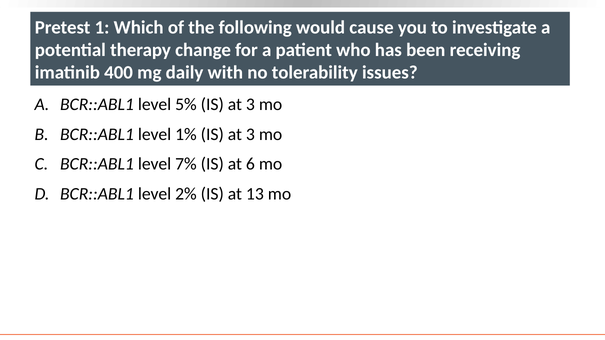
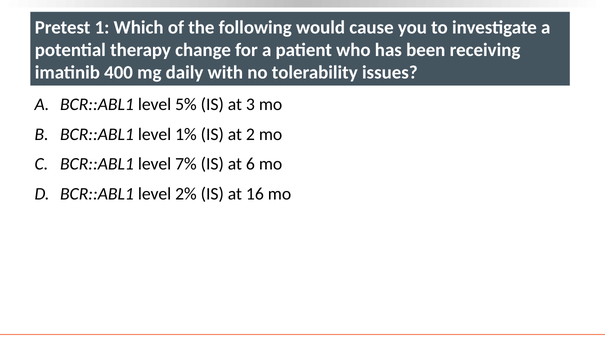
1% IS at 3: 3 -> 2 (250, 134)
13: 13 -> 16 (255, 194)
